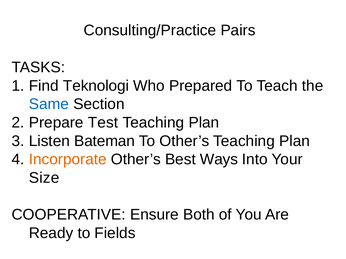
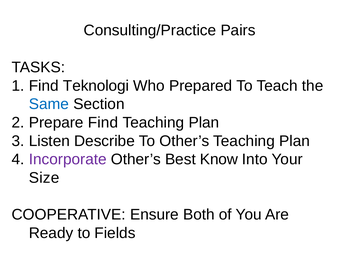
Prepare Test: Test -> Find (103, 123)
Bateman: Bateman -> Describe (104, 141)
Incorporate colour: orange -> purple (68, 160)
Ways: Ways -> Know (219, 160)
